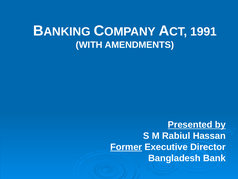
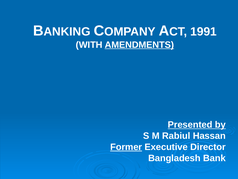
AMENDMENTS underline: none -> present (139, 45)
